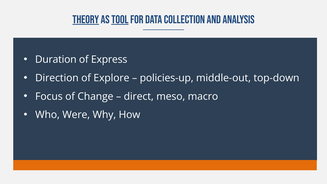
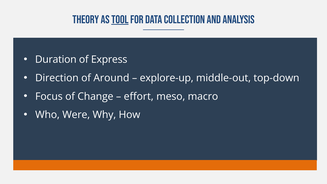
Theory underline: present -> none (86, 19)
Explore: Explore -> Around (111, 78)
policies-up: policies-up -> explore-up (167, 78)
direct: direct -> effort (139, 96)
